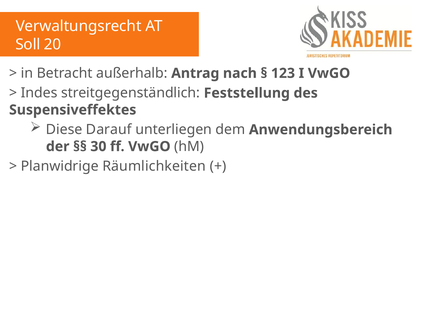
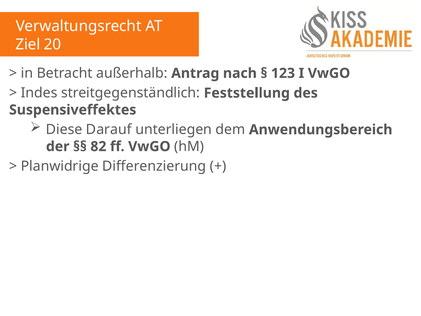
Soll: Soll -> Ziel (28, 44)
30: 30 -> 82 (98, 146)
Räumlichkeiten: Räumlichkeiten -> Differenzierung (154, 166)
